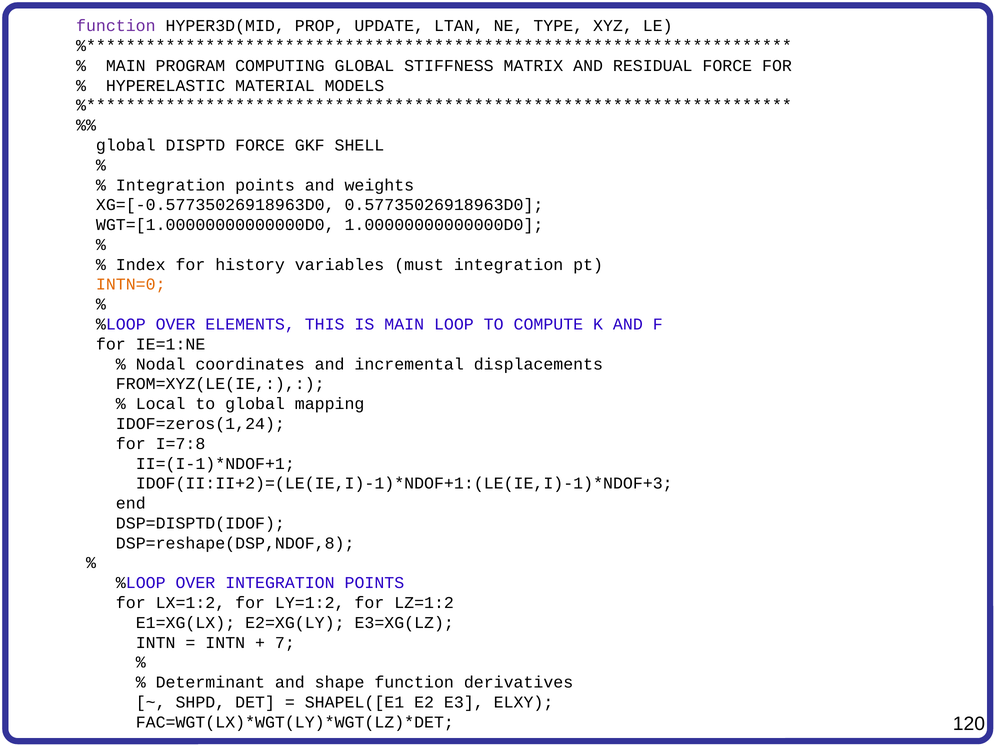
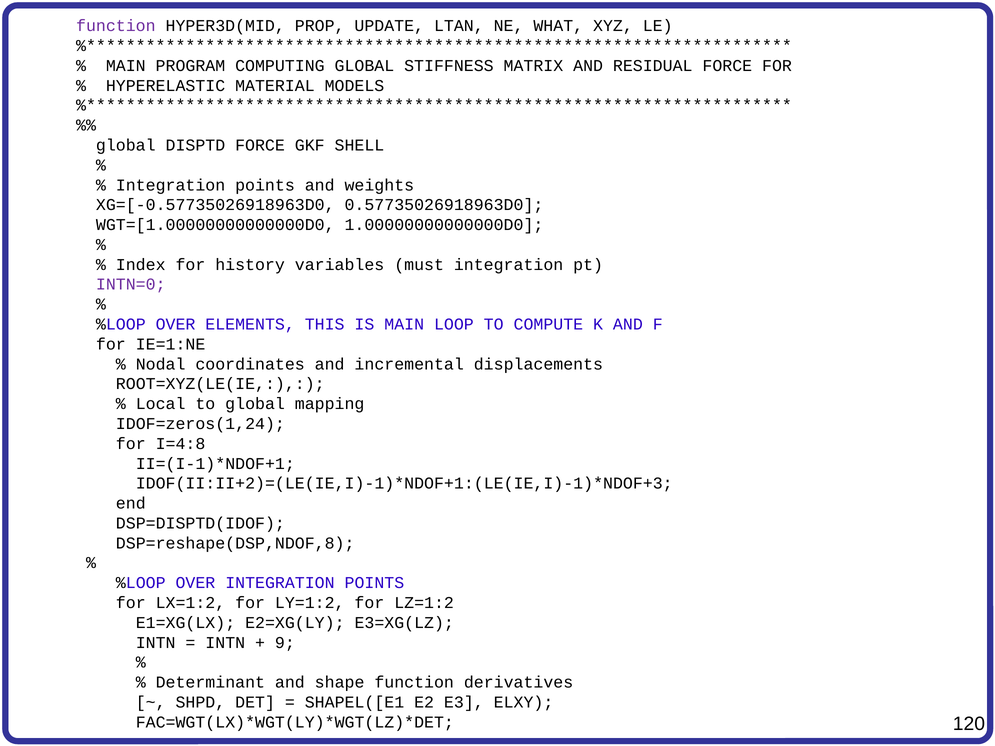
TYPE: TYPE -> WHAT (558, 26)
INTN=0 colour: orange -> purple (131, 285)
FROM=XYZ(LE(IE: FROM=XYZ(LE(IE -> ROOT=XYZ(LE(IE (220, 384)
I=7:8: I=7:8 -> I=4:8 (181, 444)
7: 7 -> 9 (285, 643)
